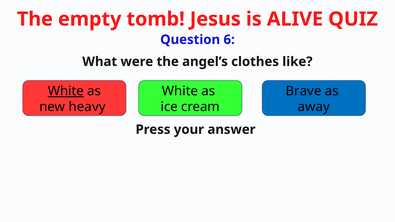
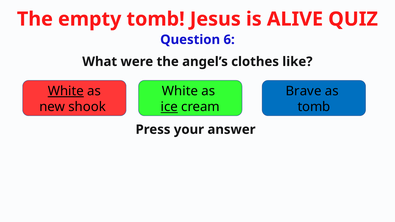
heavy: heavy -> shook (87, 107)
ice underline: none -> present (169, 107)
away: away -> tomb (314, 107)
